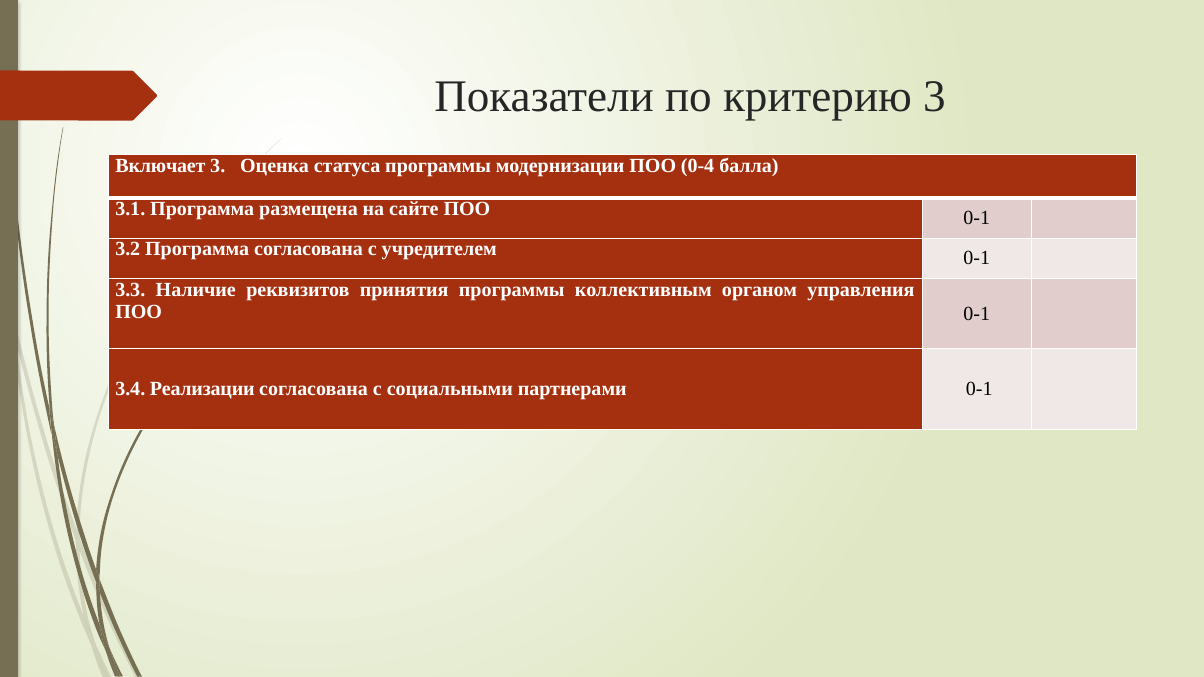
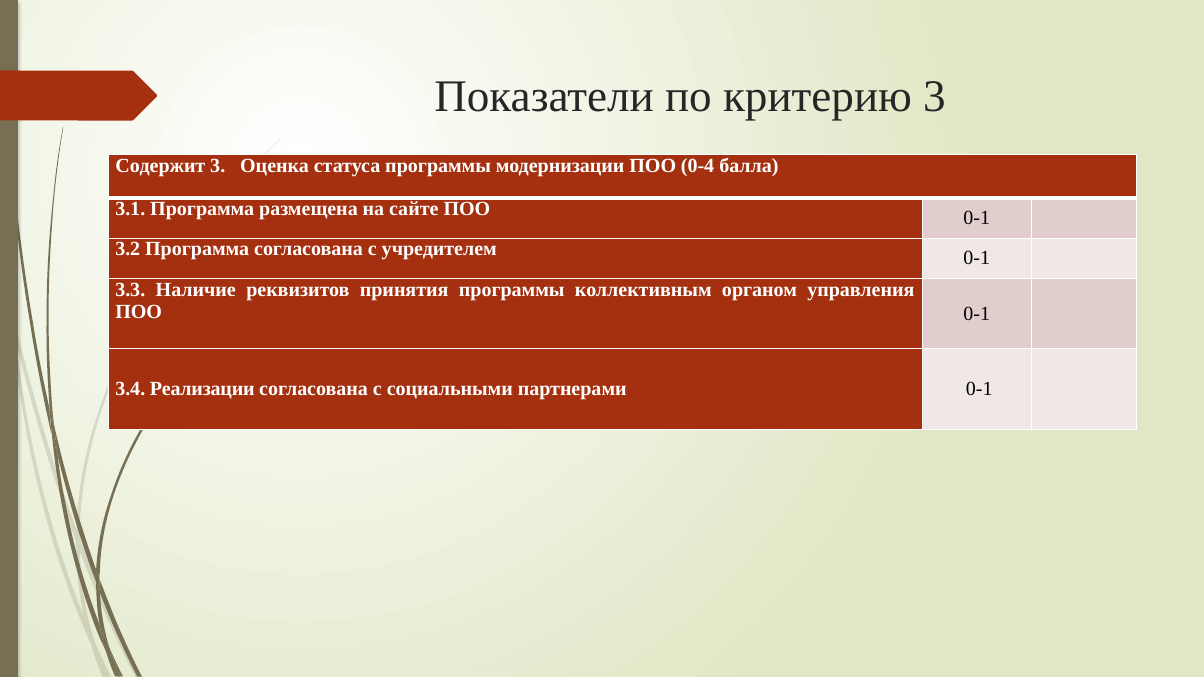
Включает: Включает -> Содержит (160, 166)
